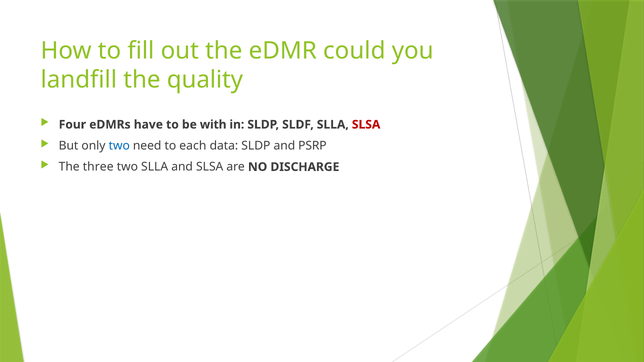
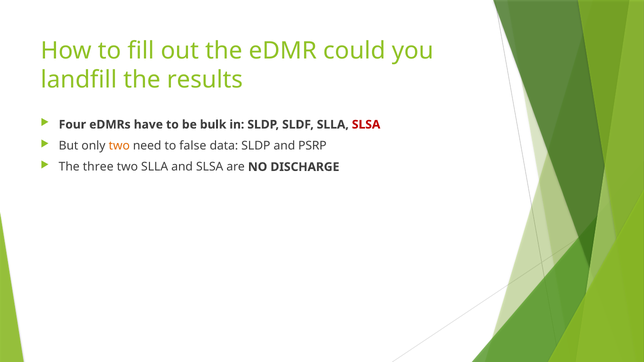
quality: quality -> results (205, 80)
with: with -> bulk (213, 125)
two colour: blue -> orange (119, 146)
each: each -> false (193, 146)
